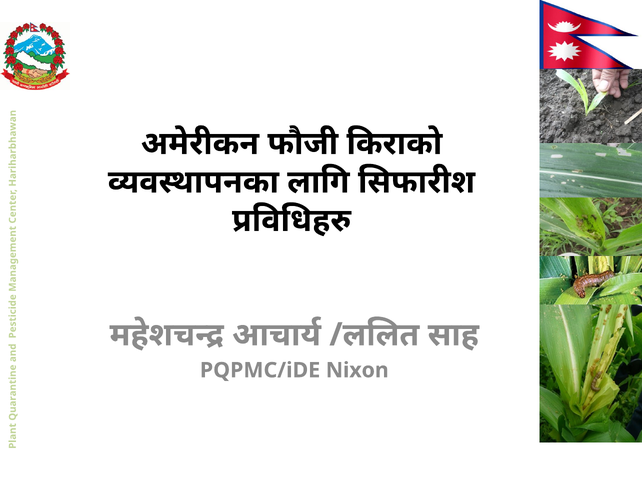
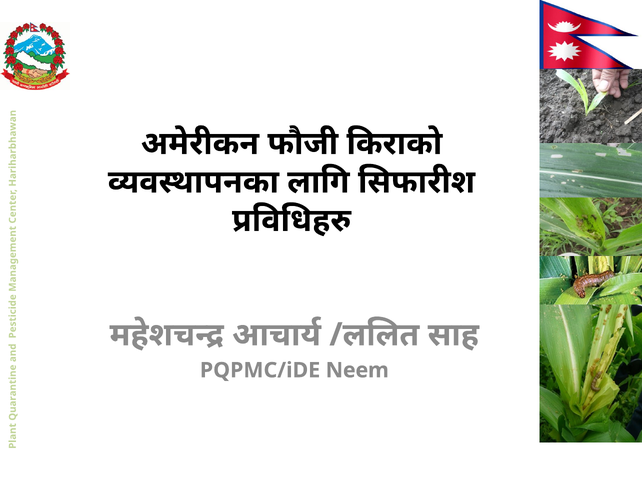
Nixon: Nixon -> Neem (357, 371)
